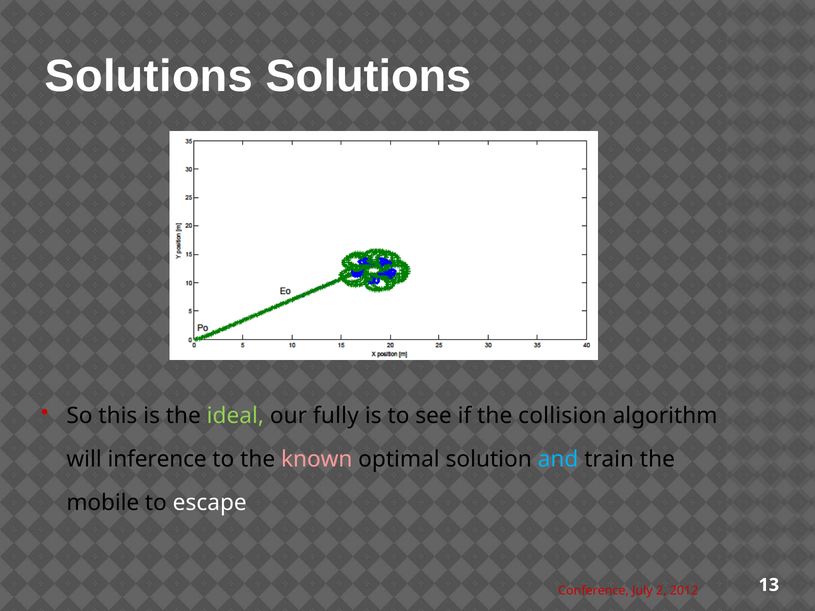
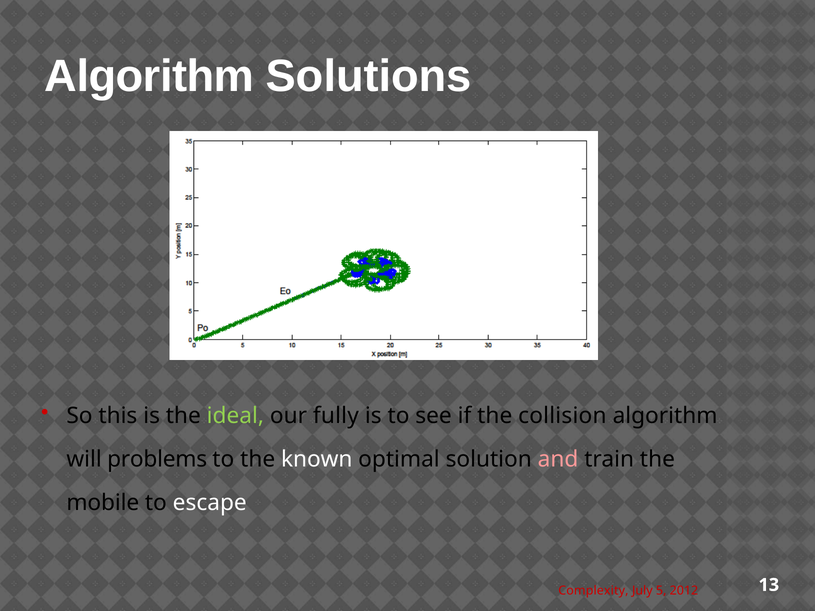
Solutions: Solutions -> Algorithm (149, 77)
inference: inference -> problems (157, 459)
known colour: pink -> white (317, 459)
and colour: light blue -> pink (558, 459)
Conference: Conference -> Complexity (593, 591)
2: 2 -> 5 (661, 591)
